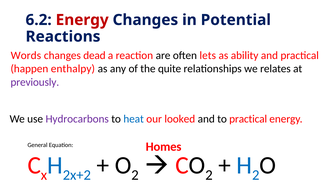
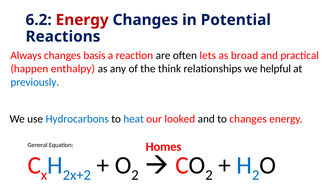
Words: Words -> Always (26, 55)
dead: dead -> basis (94, 55)
ability: ability -> broad (245, 55)
quite: quite -> think (170, 69)
relates: relates -> helpful (275, 69)
previously colour: purple -> blue (35, 82)
Hydrocarbons colour: purple -> blue (77, 119)
to practical: practical -> changes (248, 119)
